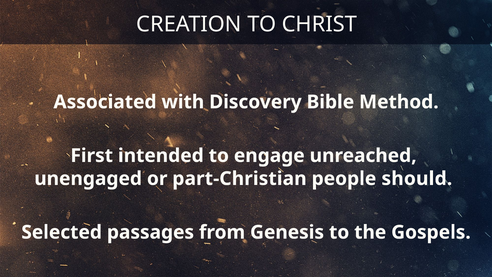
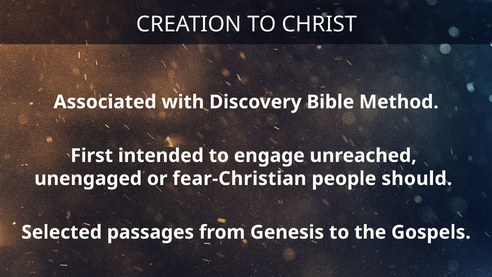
part-Christian: part-Christian -> fear-Christian (239, 178)
